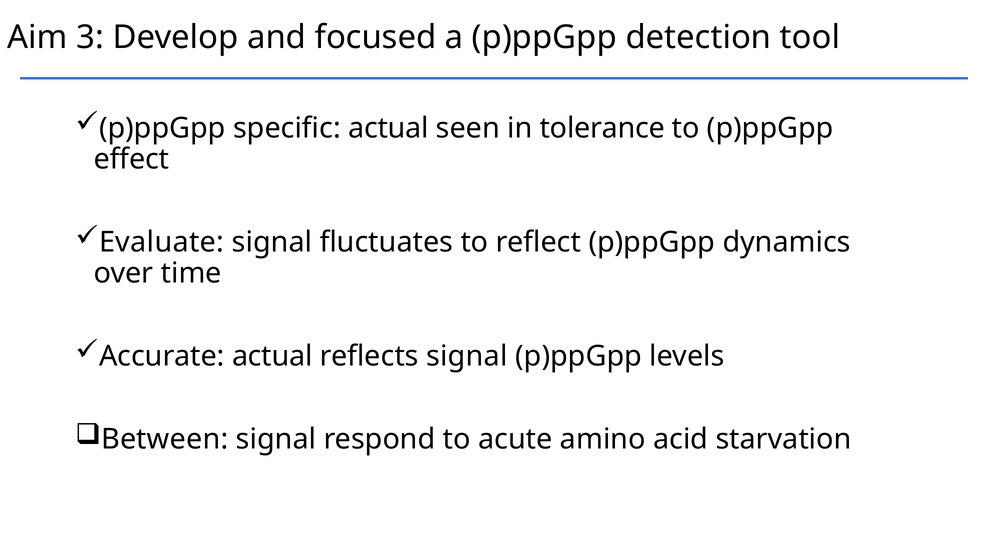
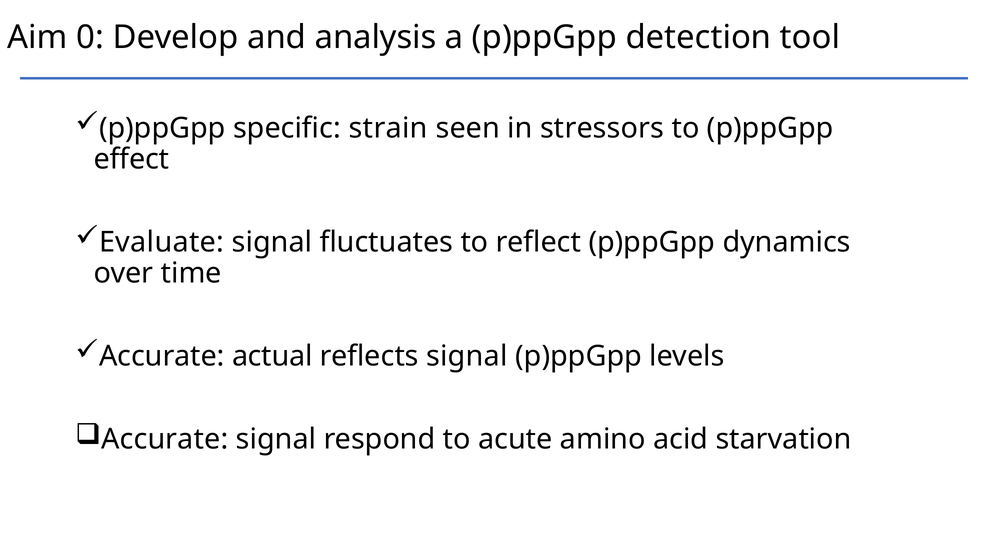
3: 3 -> 0 (90, 37)
focused: focused -> analysis (376, 37)
specific actual: actual -> strain (388, 128)
tolerance: tolerance -> stressors (602, 128)
Between: Between -> Accurate (165, 439)
